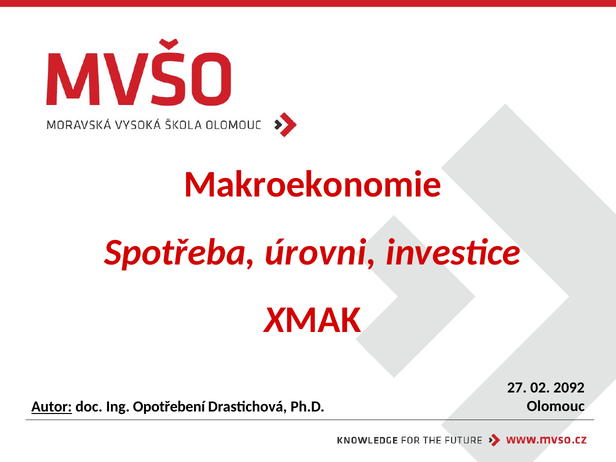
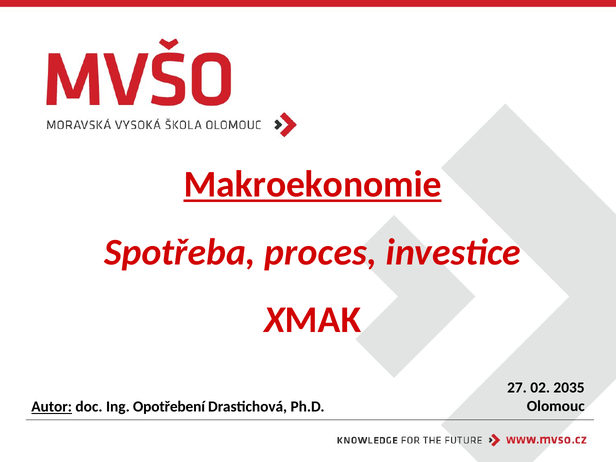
Makroekonomie underline: none -> present (313, 185)
úrovni: úrovni -> proces (321, 252)
2092: 2092 -> 2035 (569, 388)
